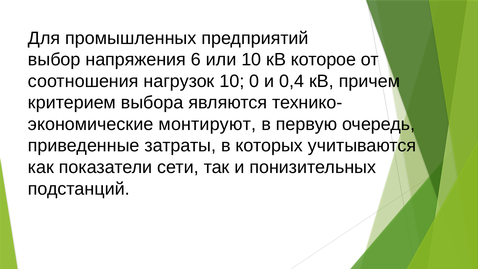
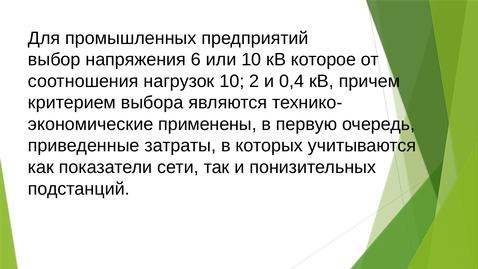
0: 0 -> 2 (254, 81)
монтируют: монтируют -> применены (207, 124)
